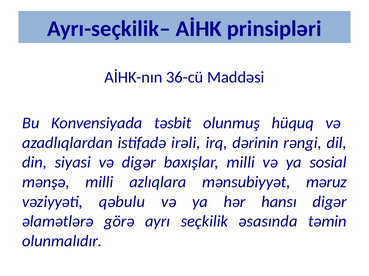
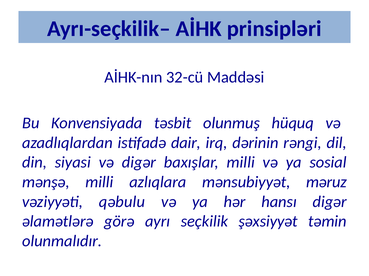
36-cü: 36-cü -> 32-cü (185, 77)
irəli: irəli -> dair (186, 143)
əsasında: əsasında -> şəxsiyyət (268, 222)
